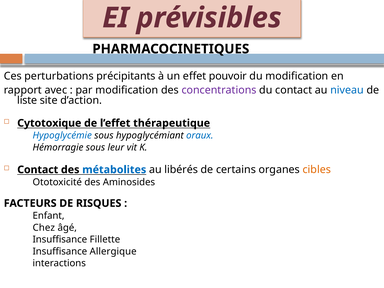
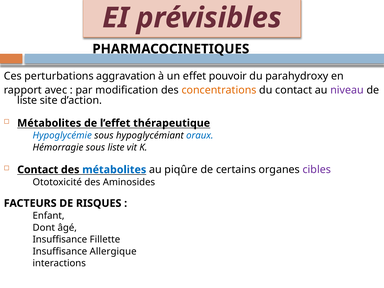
précipitants: précipitants -> aggravation (126, 76)
du modification: modification -> parahydroxy (297, 76)
concentrations colour: purple -> orange (219, 90)
niveau colour: blue -> purple (347, 90)
Cytotoxique: Cytotoxique -> Métabolites (49, 123)
sous leur: leur -> liste (116, 147)
libérés: libérés -> piqûre (181, 170)
cibles colour: orange -> purple (317, 170)
Chez: Chez -> Dont (44, 228)
